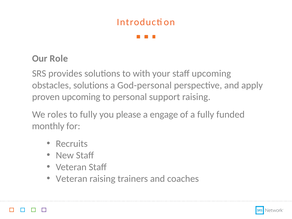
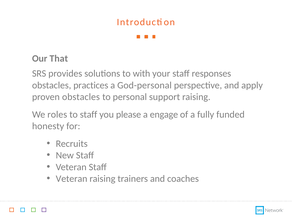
Role: Role -> That (59, 58)
staff upcoming: upcoming -> responses (211, 74)
obstacles solutions: solutions -> practices (91, 85)
proven upcoming: upcoming -> obstacles (81, 97)
to fully: fully -> staff (89, 114)
monthly: monthly -> honesty (48, 126)
